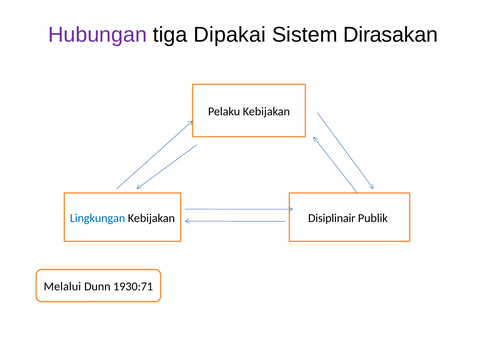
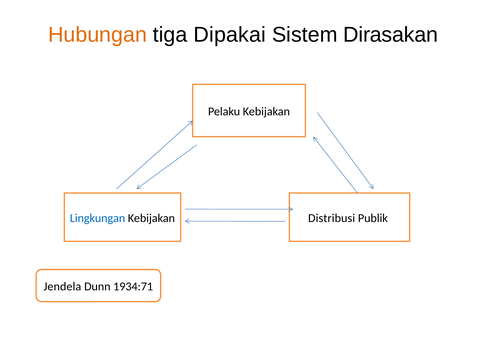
Hubungan colour: purple -> orange (98, 35)
Disiplinair: Disiplinair -> Distribusi (332, 218)
Melalui: Melalui -> Jendela (62, 286)
1930:71: 1930:71 -> 1934:71 (133, 286)
